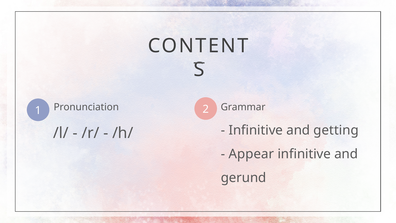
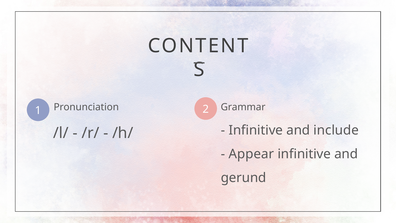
getting: getting -> include (336, 130)
